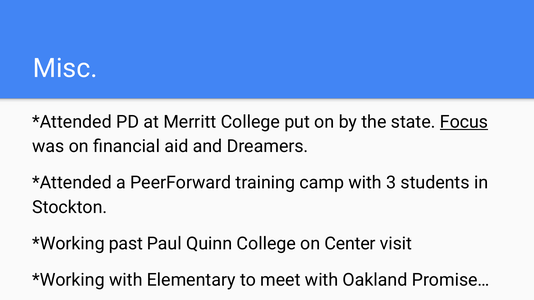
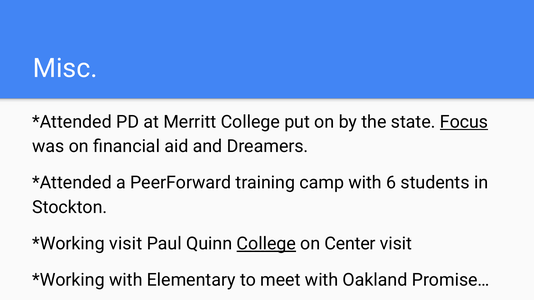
3: 3 -> 6 (391, 183)
past: past -> visit (126, 244)
College underline: none -> present (266, 244)
